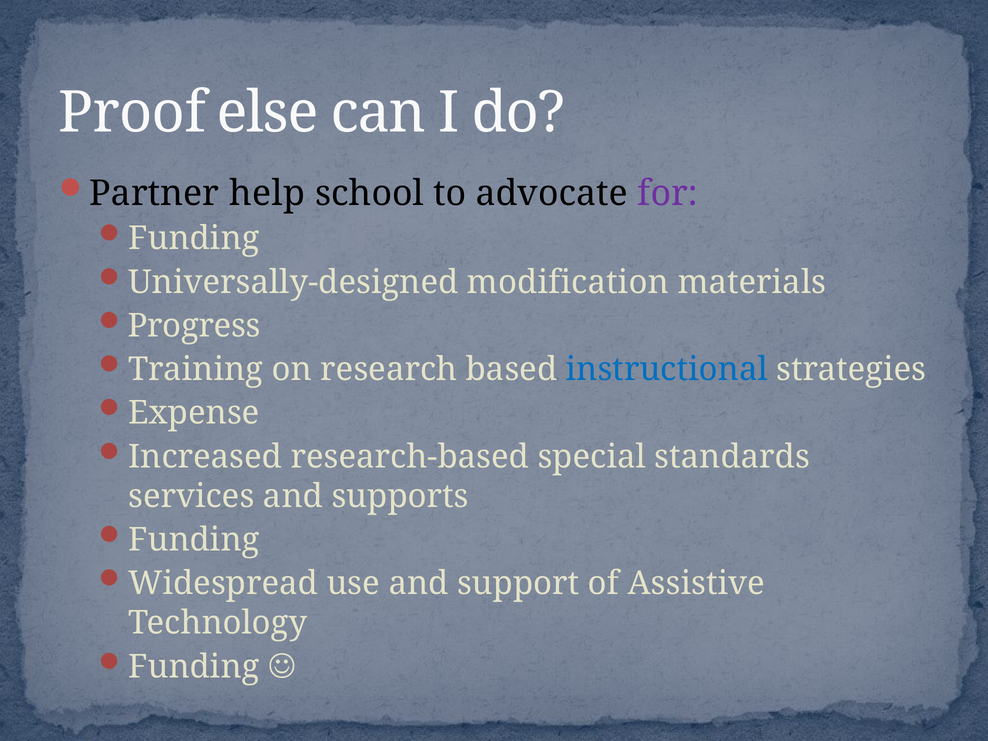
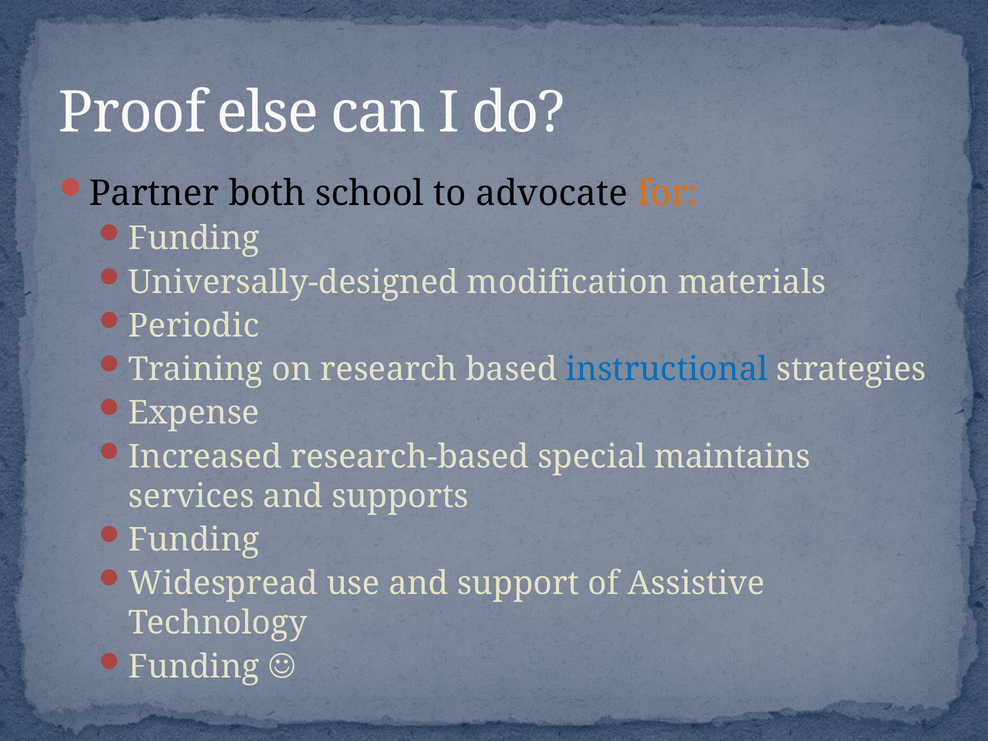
help: help -> both (267, 193)
for colour: purple -> orange (668, 193)
Progress: Progress -> Periodic (194, 326)
standards: standards -> maintains (732, 457)
